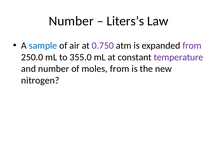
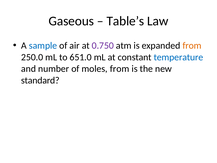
Number: Number -> Gaseous (71, 21)
Liters’s: Liters’s -> Table’s (125, 21)
from colour: purple -> orange (192, 46)
355.0: 355.0 -> 651.0 (81, 57)
temperature colour: purple -> blue (178, 57)
nitrogen: nitrogen -> standard (40, 80)
